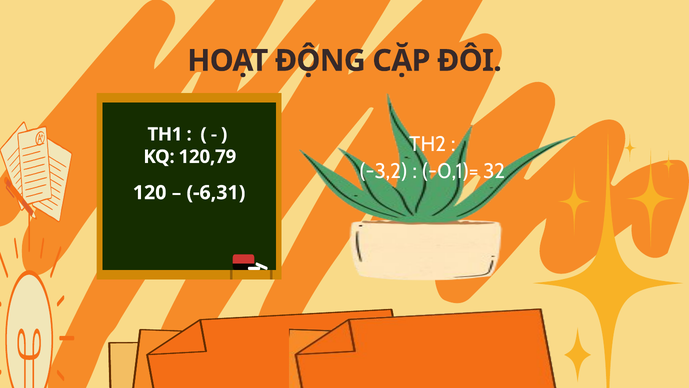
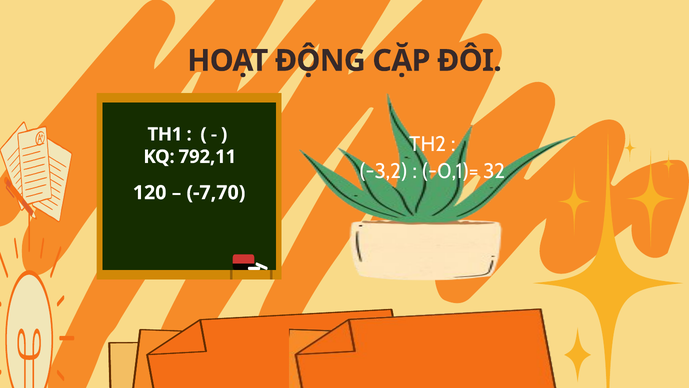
120,79: 120,79 -> 792,11 (207, 157)
-6,31: -6,31 -> -7,70 (216, 192)
